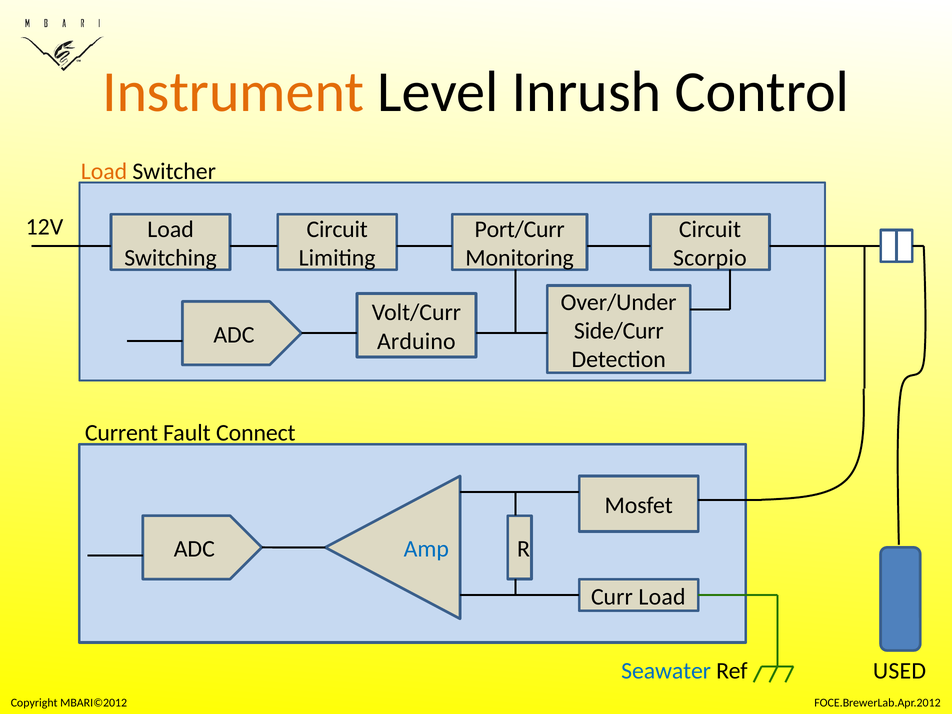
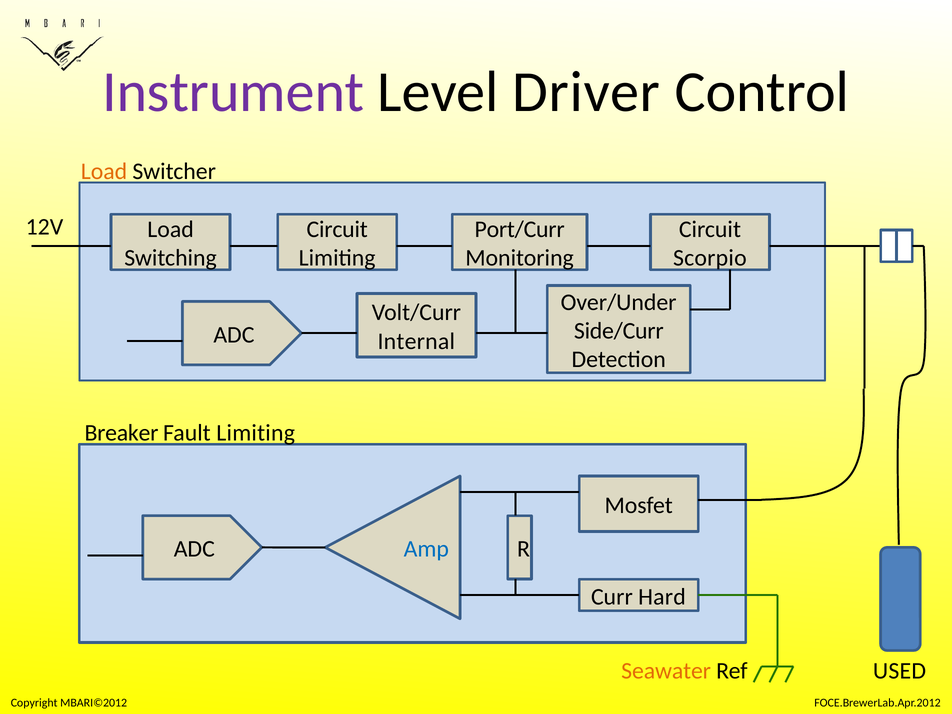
Instrument colour: orange -> purple (233, 92)
Inrush: Inrush -> Driver (586, 92)
Arduino: Arduino -> Internal (416, 341)
Current: Current -> Breaker (121, 433)
Fault Connect: Connect -> Limiting (256, 433)
Curr Load: Load -> Hard (662, 597)
Seawater colour: blue -> orange (666, 671)
